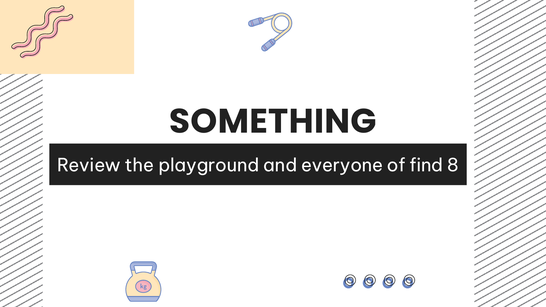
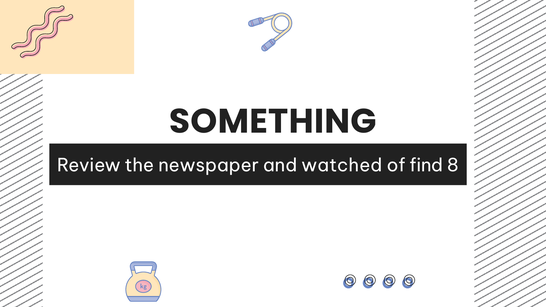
playground: playground -> newspaper (209, 166)
everyone: everyone -> watched (342, 166)
